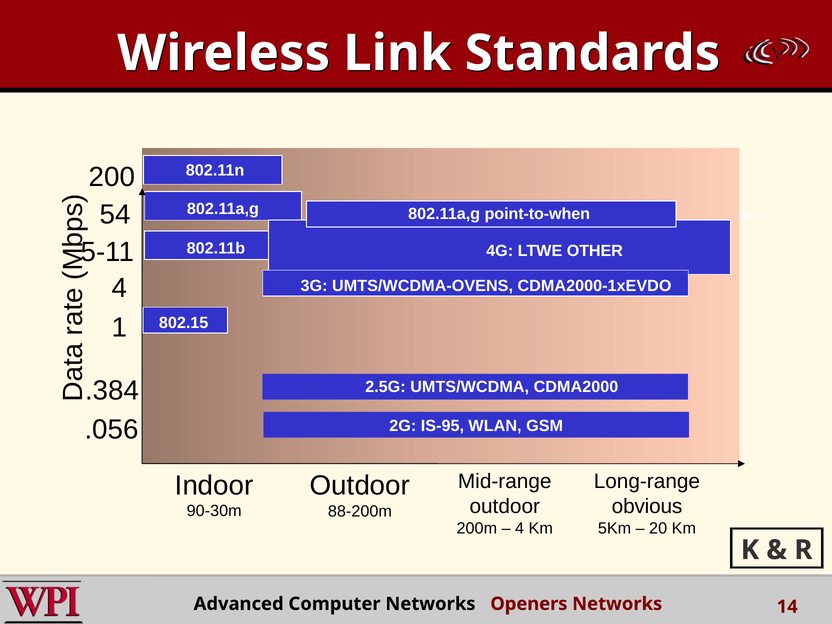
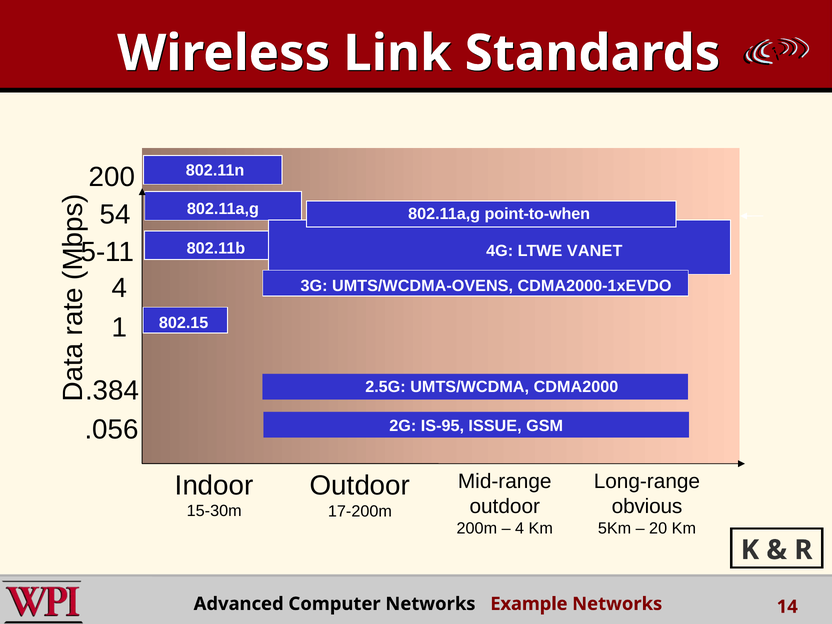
OTHER: OTHER -> VANET (595, 251)
WLAN: WLAN -> ISSUE (495, 426)
90-30m: 90-30m -> 15-30m (214, 511)
88-200m: 88-200m -> 17-200m (360, 511)
Openers: Openers -> Example (529, 604)
